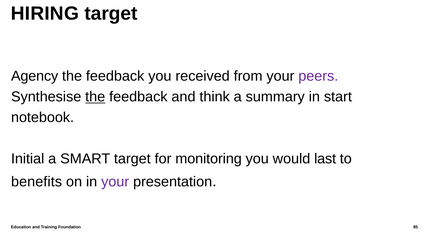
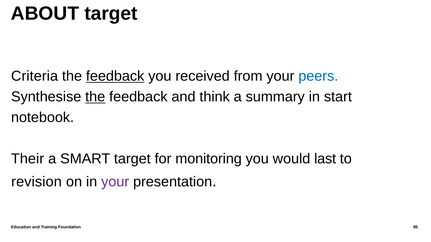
HIRING: HIRING -> ABOUT (45, 14)
Agency: Agency -> Criteria (35, 76)
feedback underline: none -> present (115, 76)
peers colour: purple -> blue (318, 76)
Initial: Initial -> Their (28, 159)
benefits: benefits -> revision (37, 182)
